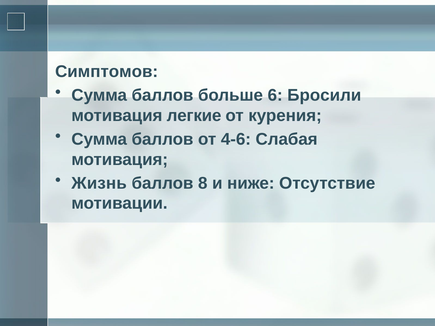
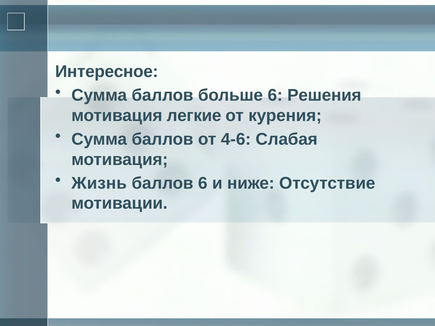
Симптомов: Симптомов -> Интересное (107, 72)
Бросили: Бросили -> Решения (324, 95)
баллов 8: 8 -> 6 (203, 183)
